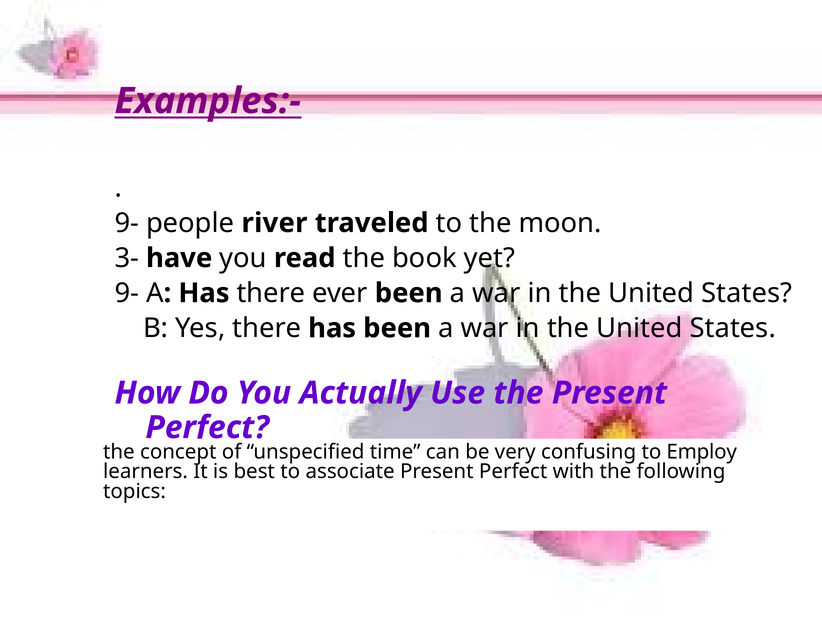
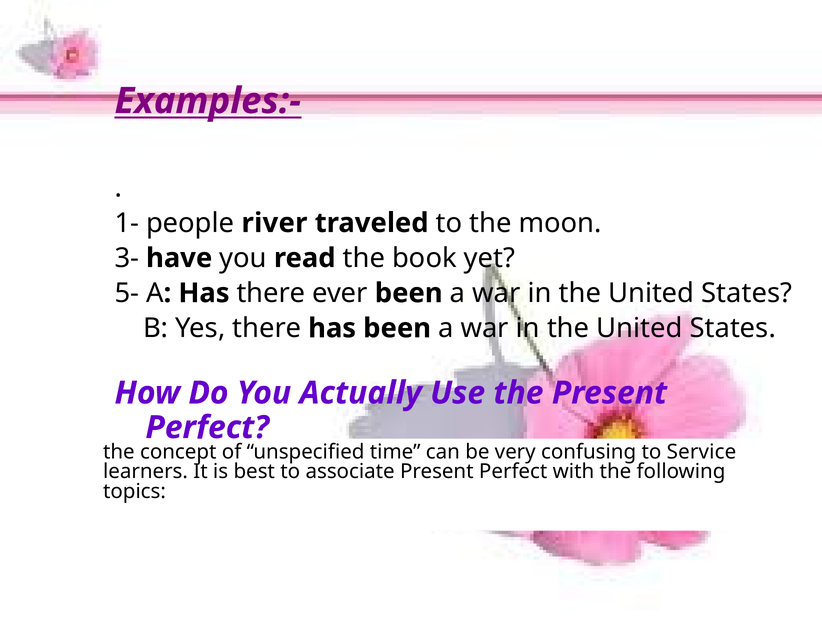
9-: 9- -> 1- (127, 223)
9-: 9- -> 5- (127, 293)
Employ: Employ -> Service (702, 451)
